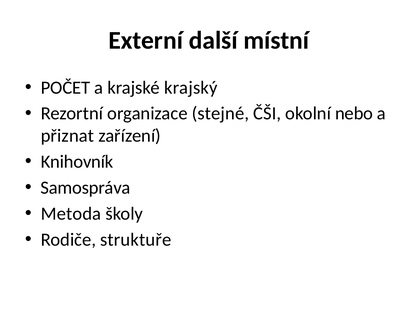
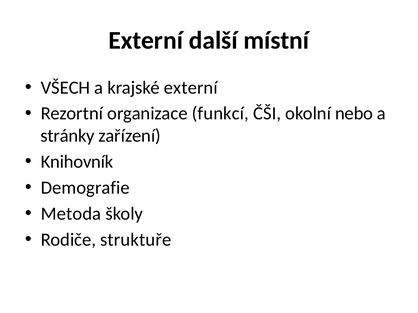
POČET: POČET -> VŠECH (65, 88)
krajské krajský: krajský -> externí (191, 88)
stejné: stejné -> funkcí (220, 114)
přiznat: přiznat -> stránky (68, 136)
Samospráva: Samospráva -> Demografie (85, 188)
